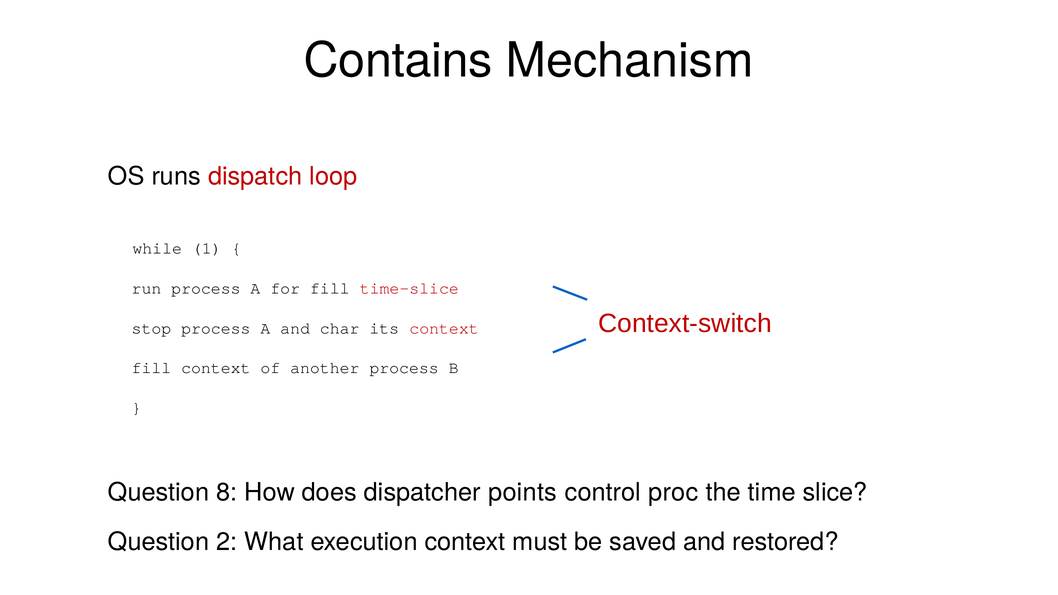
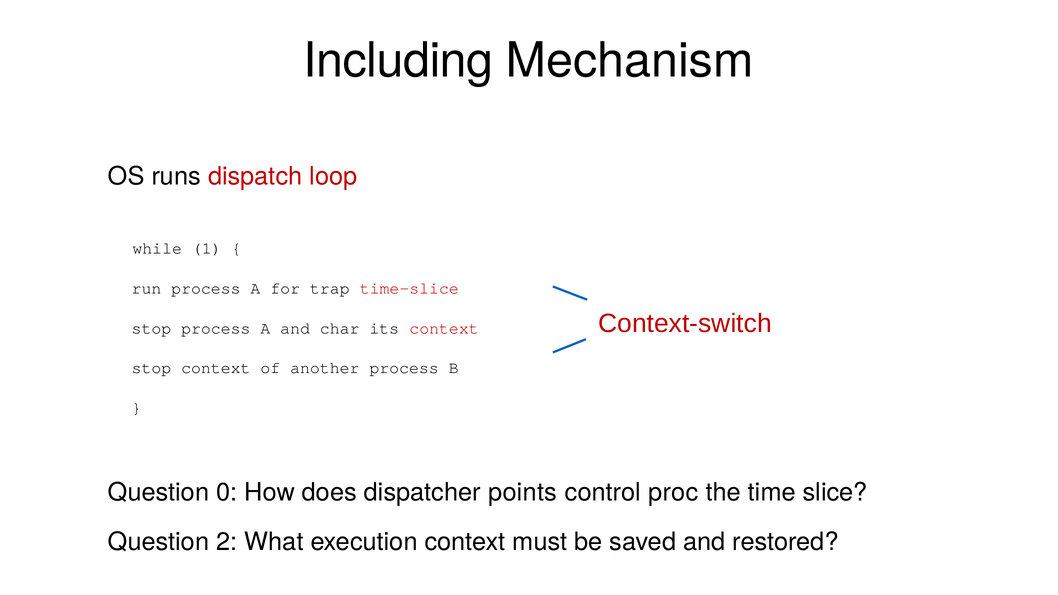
Contains: Contains -> Including (398, 61)
for fill: fill -> trap (330, 288)
fill: fill -> stop (151, 368)
8: 8 -> 0 (227, 493)
